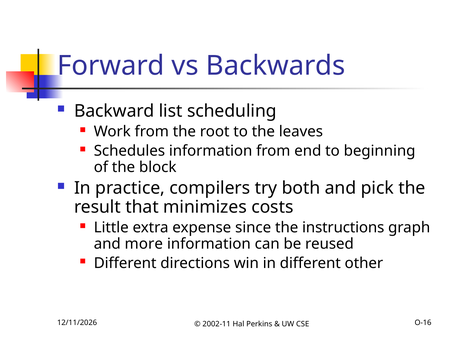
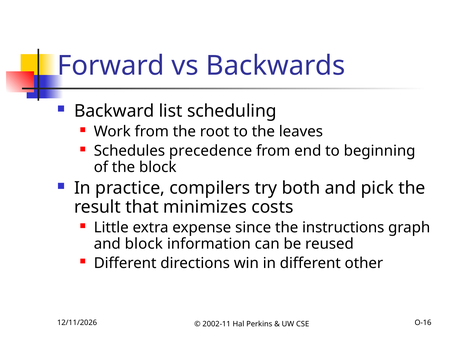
Schedules information: information -> precedence (211, 151)
and more: more -> block (144, 244)
